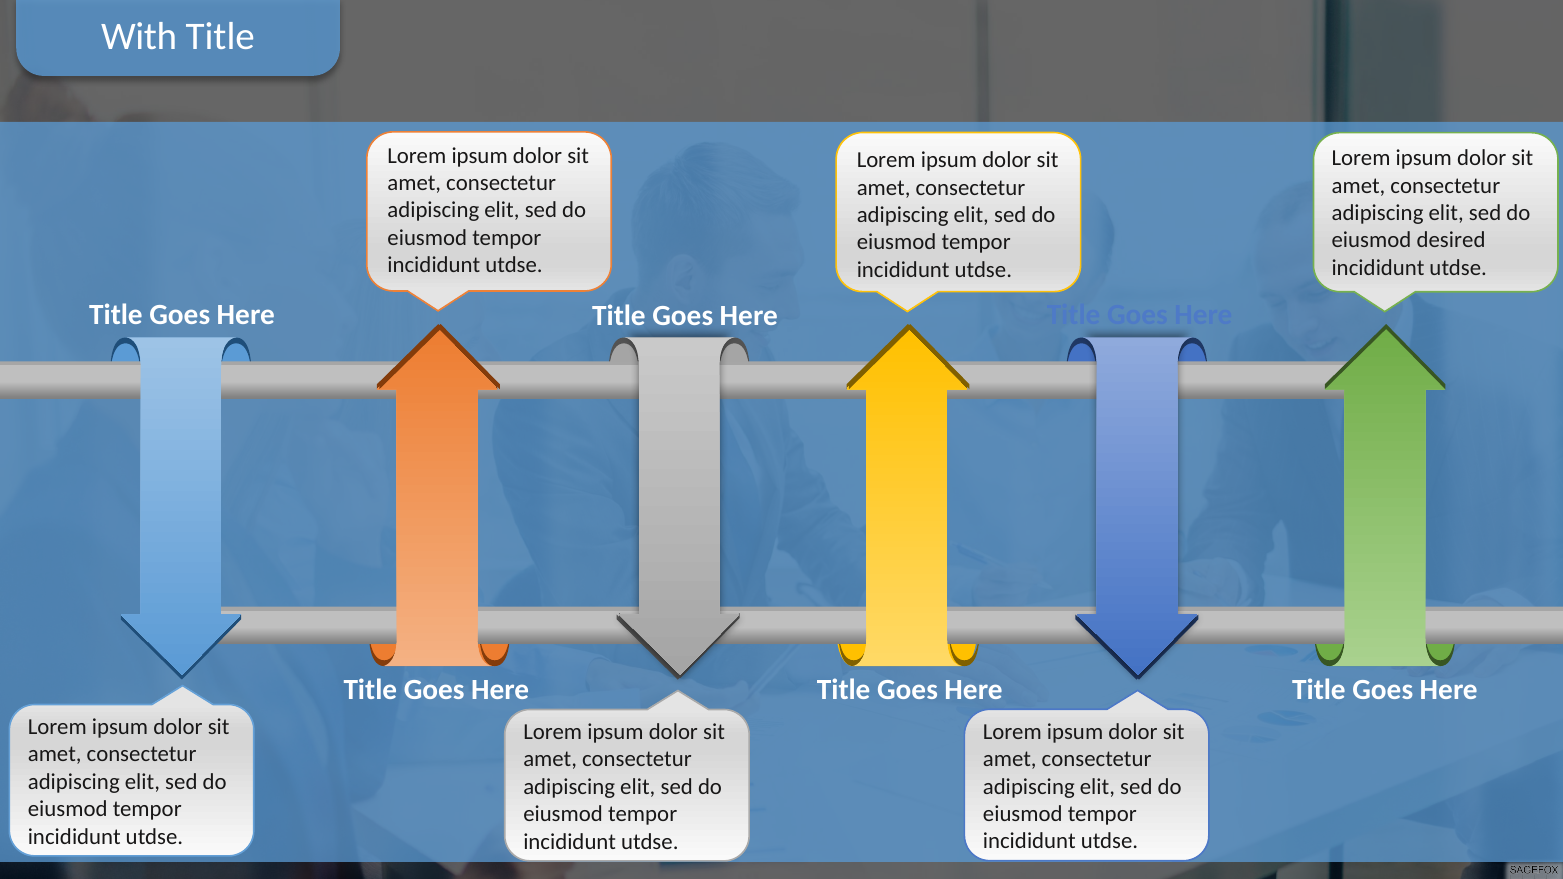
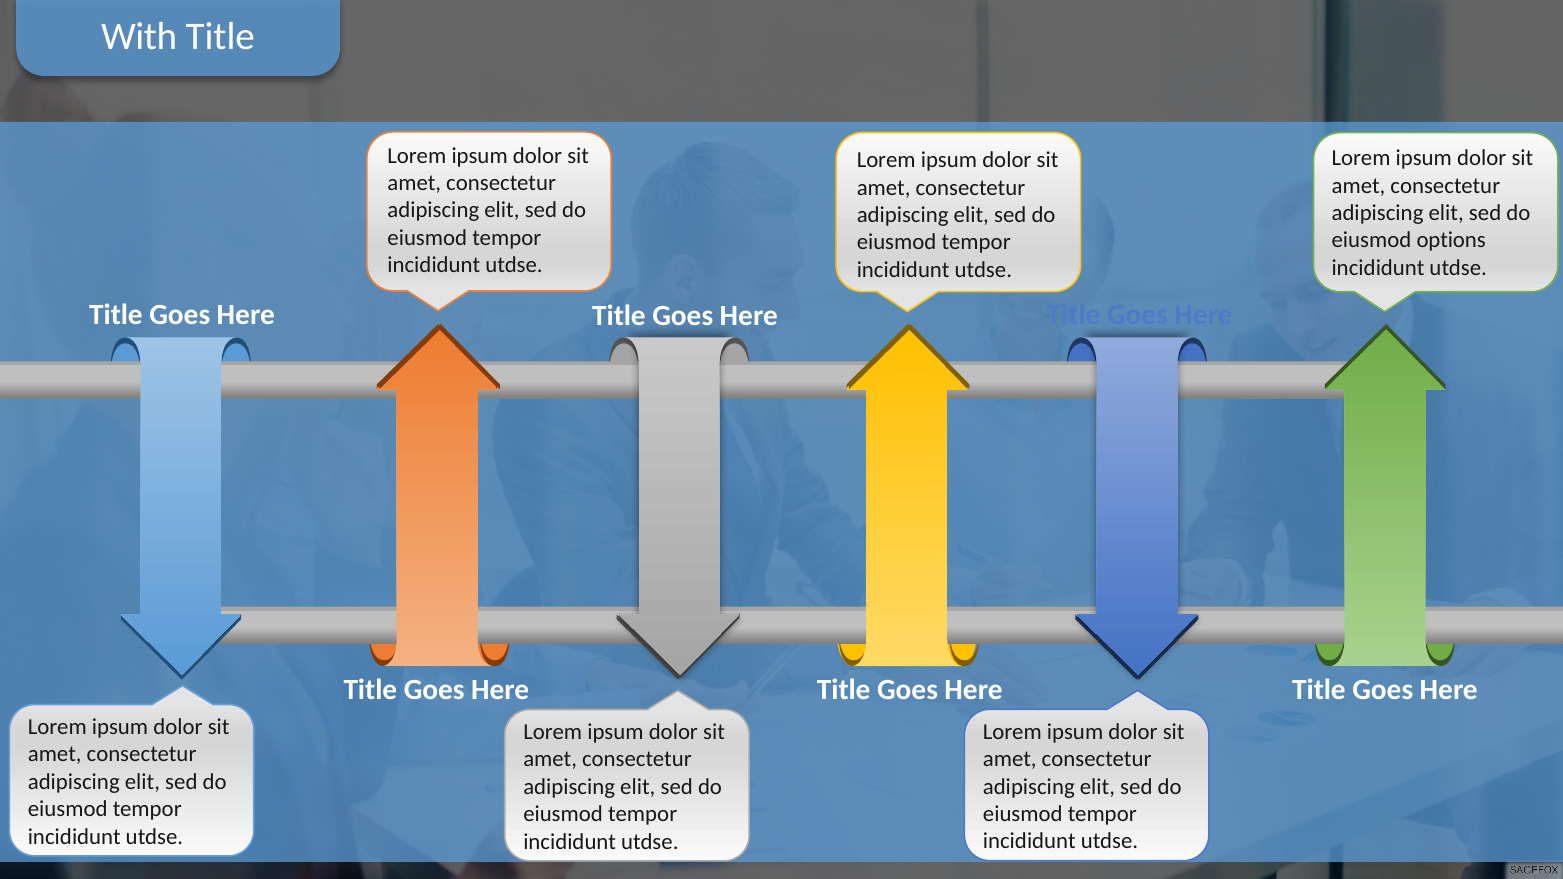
desired: desired -> options (1451, 240)
